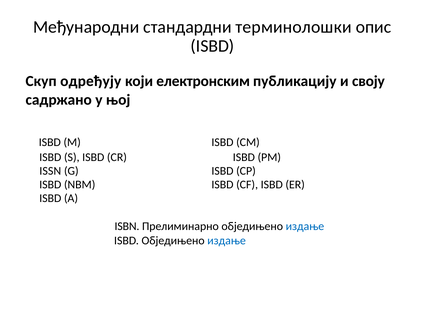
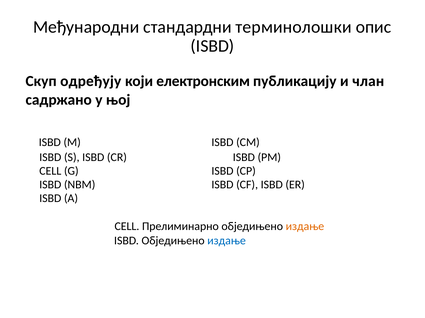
своју: своју -> члан (368, 81)
ISSN: ISSN -> CELL (50, 171)
ISBN: ISBN -> CELL (127, 227)
издање colour: blue -> orange (305, 227)
